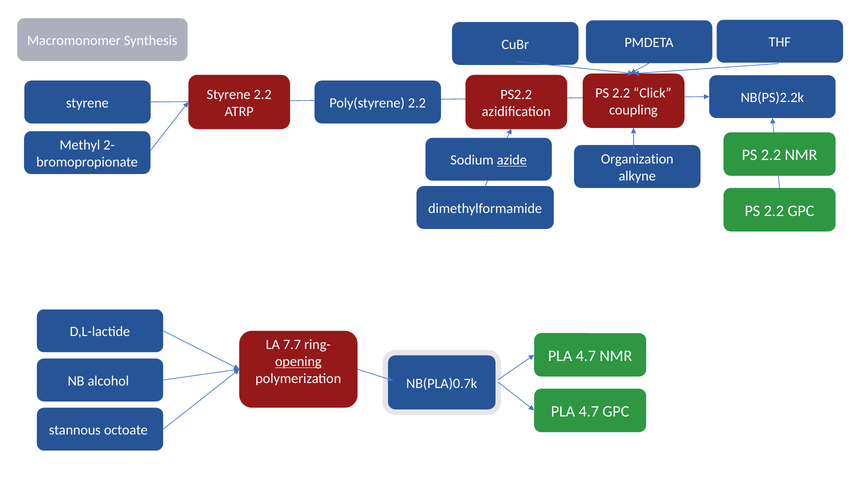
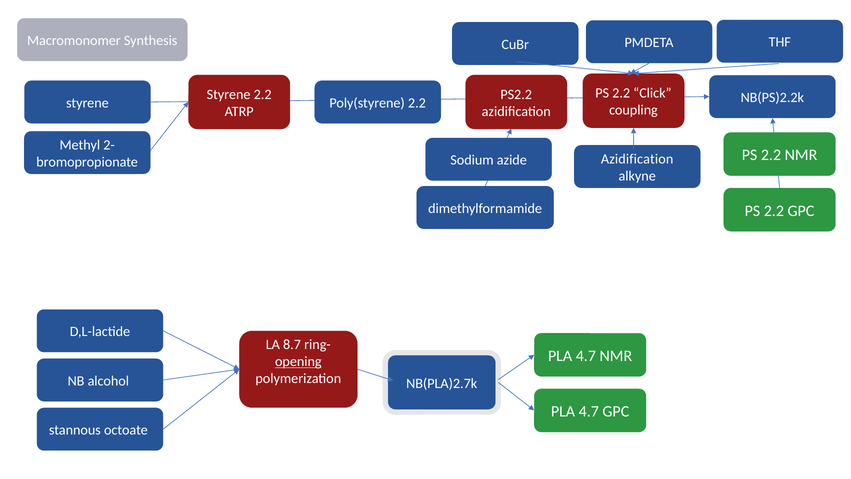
Organization: Organization -> Azidification (637, 159)
azide underline: present -> none (512, 160)
7.7: 7.7 -> 8.7 (292, 344)
NB(PLA)0.7k: NB(PLA)0.7k -> NB(PLA)2.7k (442, 383)
